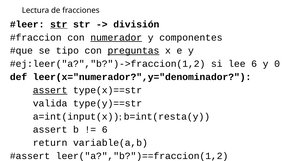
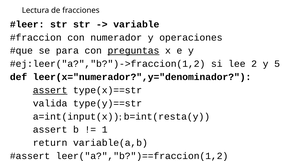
str underline: present -> none (59, 24)
división: división -> variable (136, 24)
numerador underline: present -> none (116, 38)
componentes: componentes -> operaciones (191, 38)
tipo: tipo -> para (67, 51)
lee 6: 6 -> 2 (254, 64)
0: 0 -> 5 (277, 64)
6: 6 -> 1 (105, 130)
